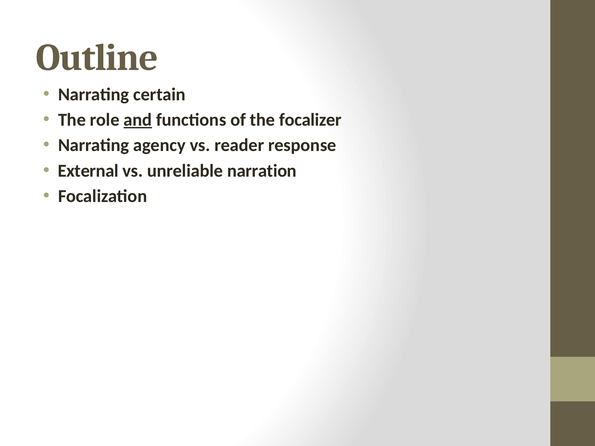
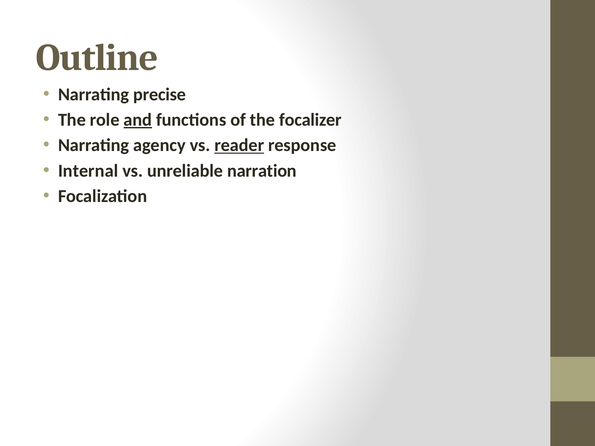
certain: certain -> precise (160, 94)
reader underline: none -> present (239, 145)
External: External -> Internal (88, 171)
